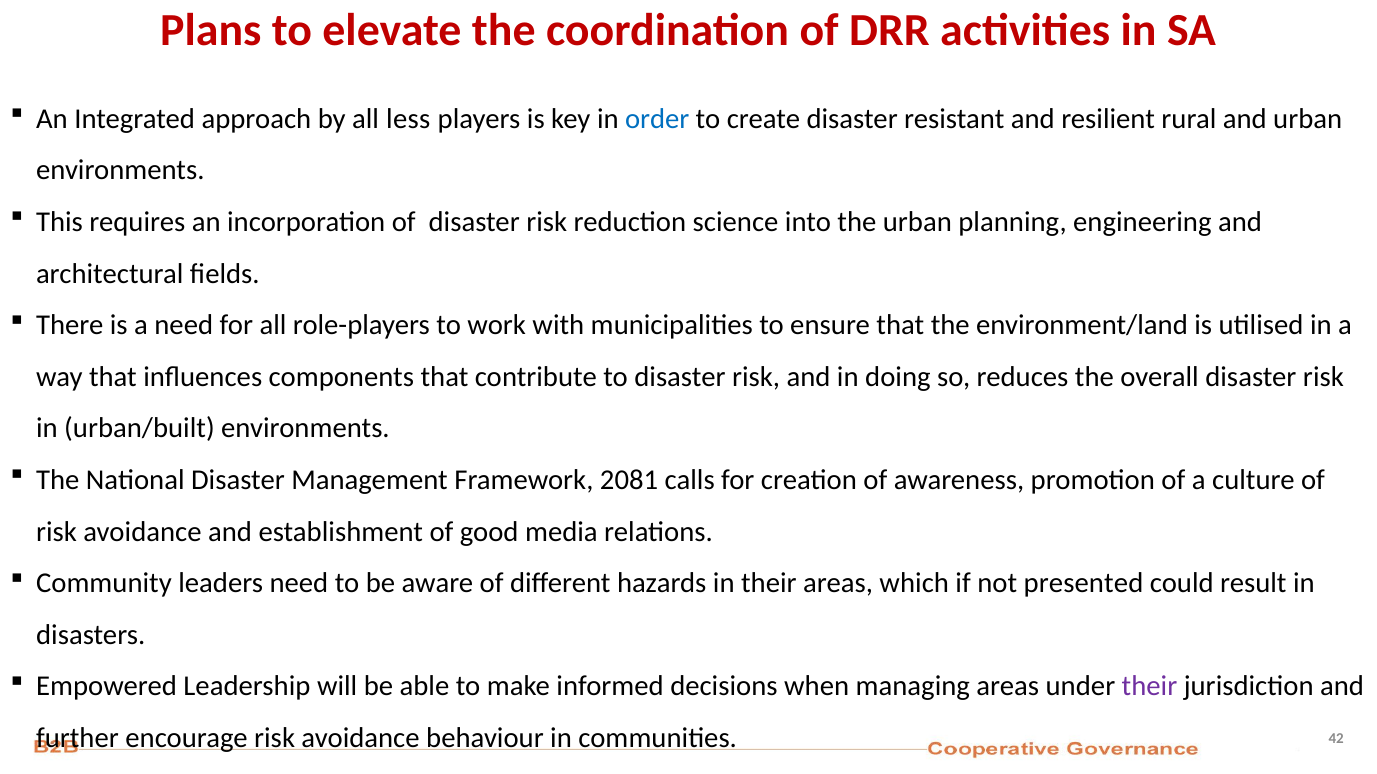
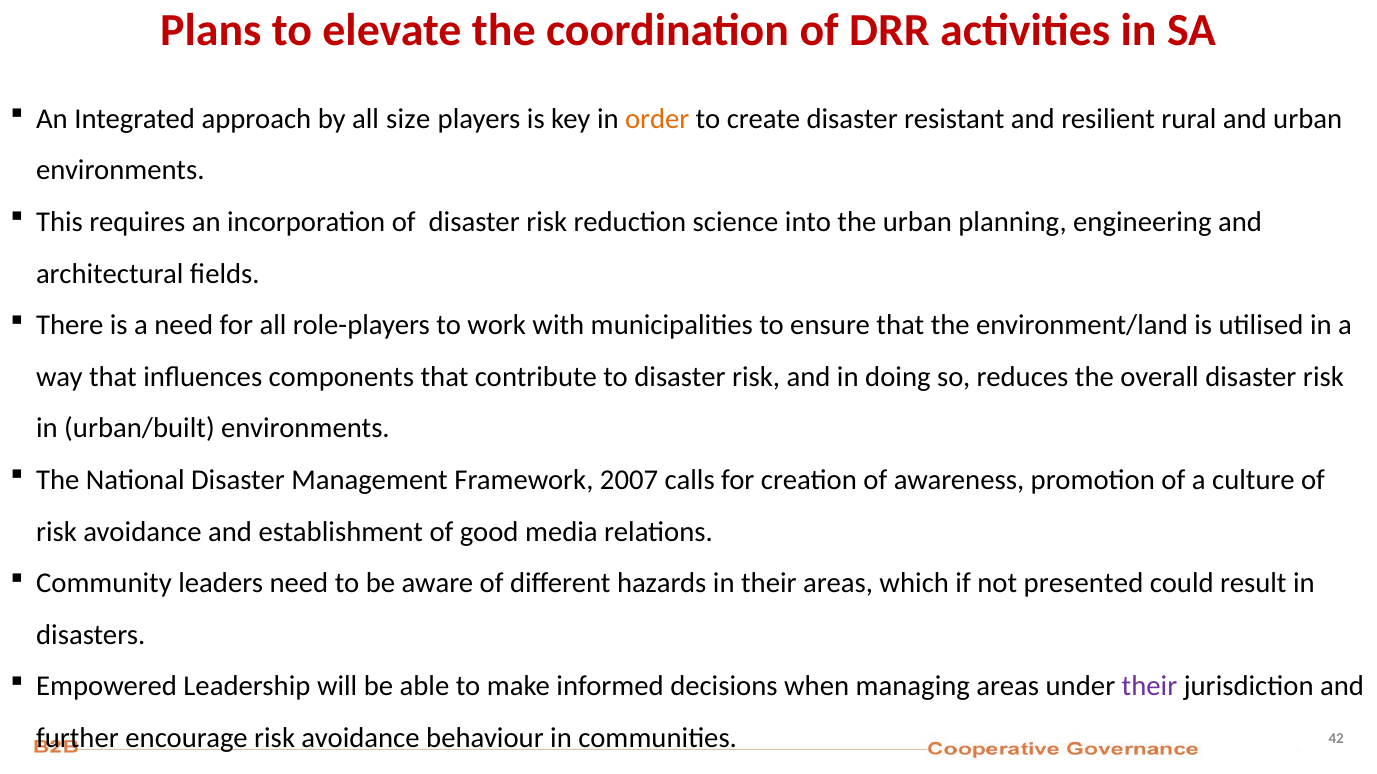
less: less -> size (408, 119)
order colour: blue -> orange (657, 119)
2081: 2081 -> 2007 (629, 480)
